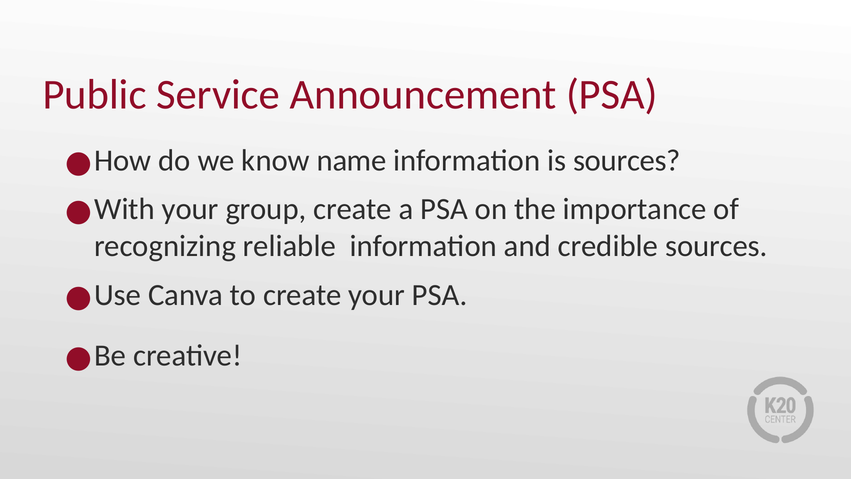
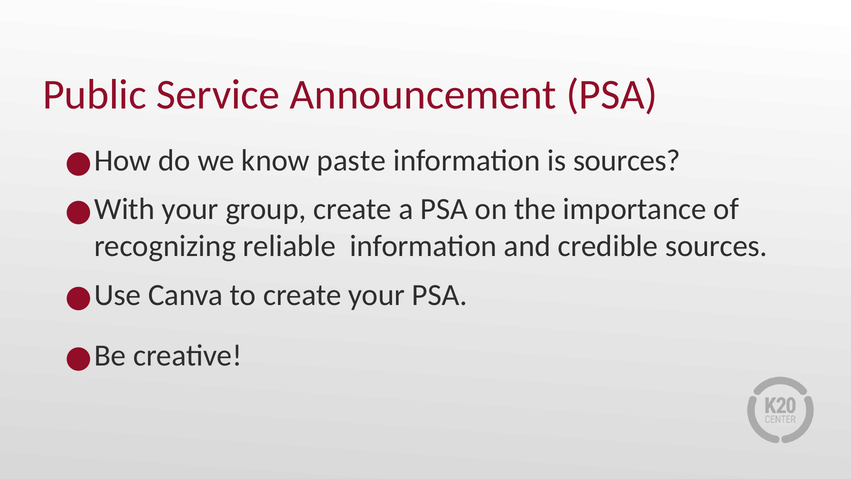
name: name -> paste (351, 160)
